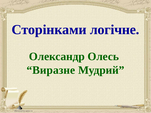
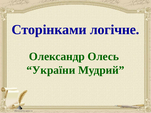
Виразне: Виразне -> України (51, 70)
